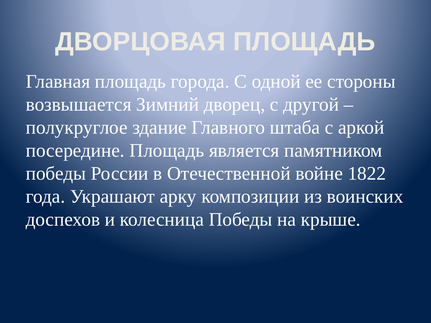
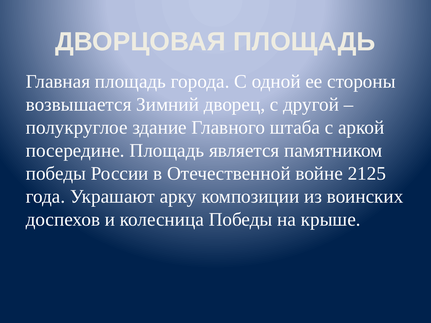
1822: 1822 -> 2125 (367, 174)
